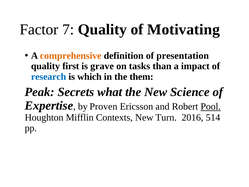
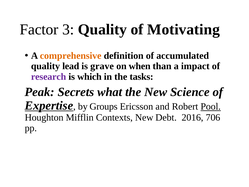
7: 7 -> 3 (68, 29)
presentation: presentation -> accumulated (183, 56)
first: first -> lead (71, 66)
tasks: tasks -> when (140, 66)
research colour: blue -> purple (49, 77)
them: them -> tasks (141, 77)
Expertise underline: none -> present (49, 105)
Proven: Proven -> Groups (104, 106)
Turn: Turn -> Debt (166, 117)
514: 514 -> 706 (213, 117)
